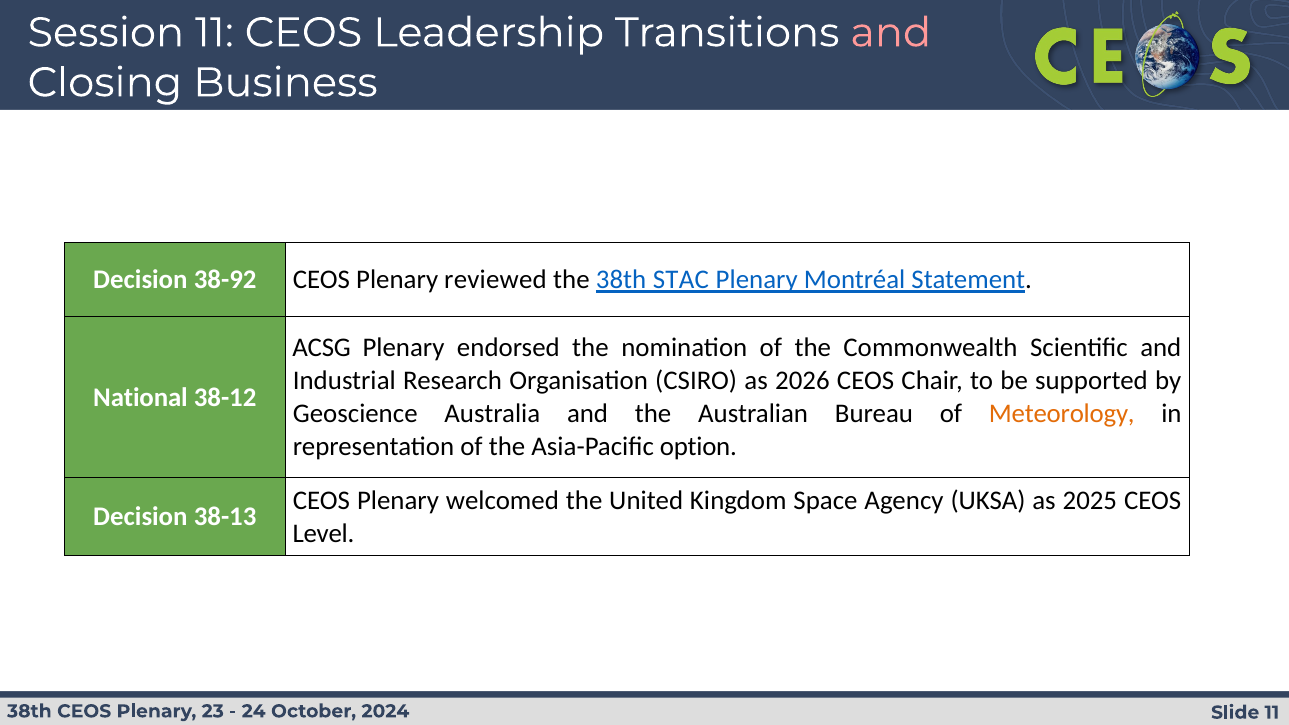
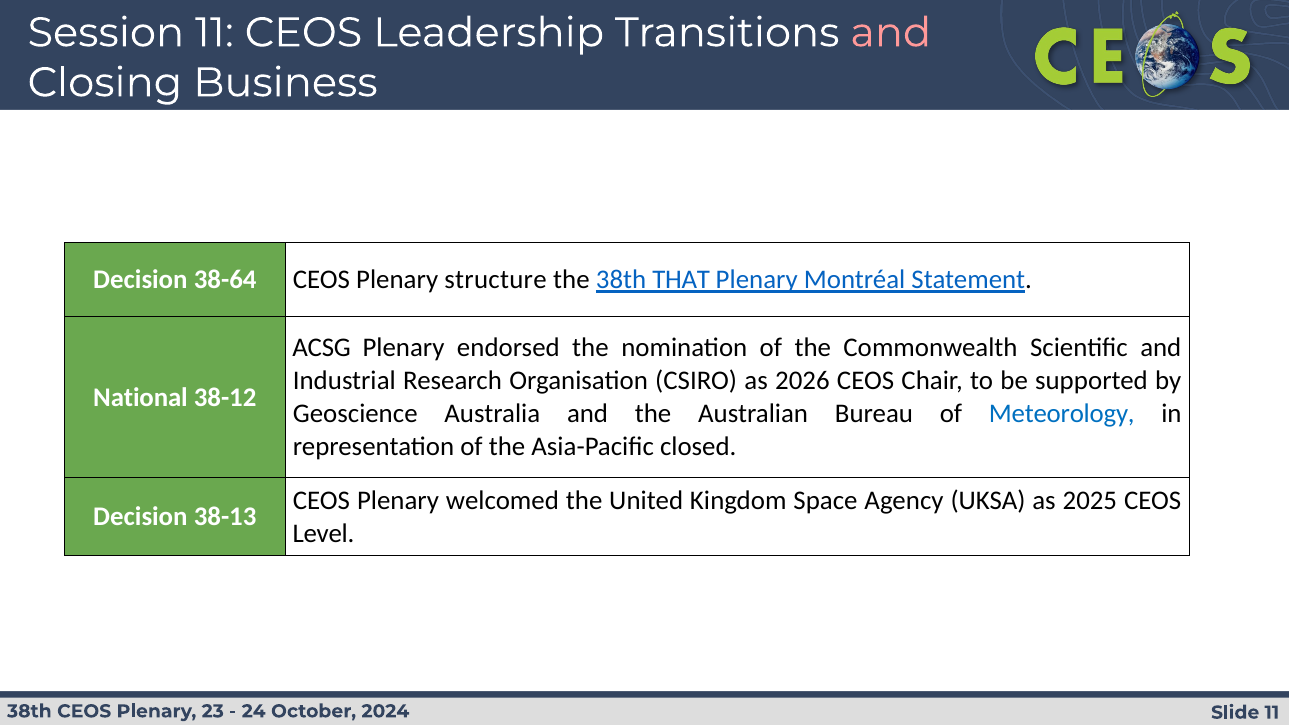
38-92: 38-92 -> 38-64 (225, 280)
reviewed: reviewed -> structure (496, 280)
STAC: STAC -> THAT (681, 280)
Meteorology colour: orange -> blue (1062, 414)
option: option -> closed (698, 447)
